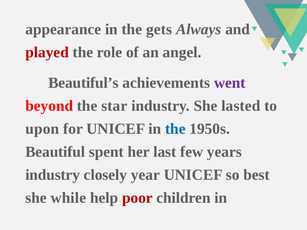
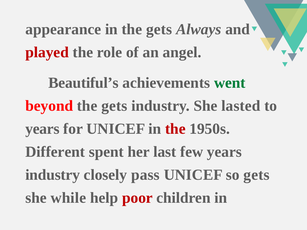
went colour: purple -> green (230, 83)
beyond the star: star -> gets (114, 106)
upon: upon -> years (42, 129)
the colour: blue -> red (175, 129)
Beautiful: Beautiful -> Different (55, 152)
year: year -> pass (145, 175)
so best: best -> gets (256, 175)
